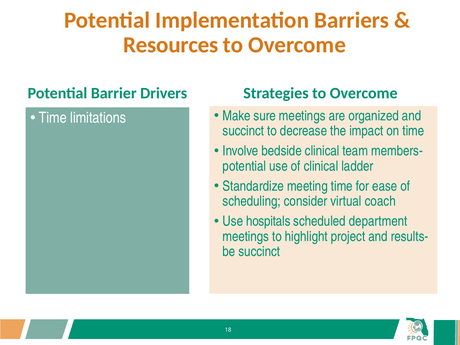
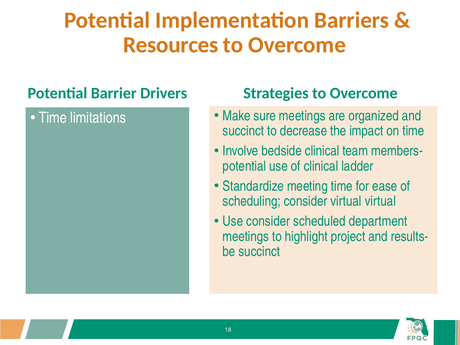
virtual coach: coach -> virtual (380, 201)
Use hospitals: hospitals -> consider (268, 221)
